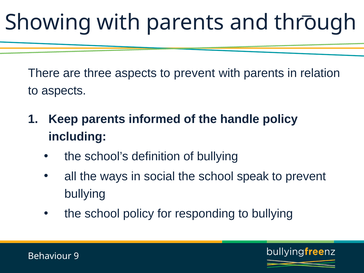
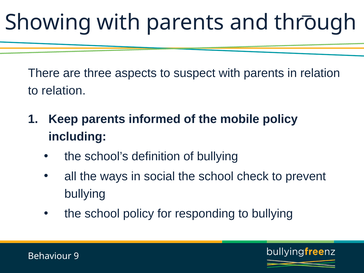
aspects to prevent: prevent -> suspect (194, 73)
to aspects: aspects -> relation (64, 91)
handle: handle -> mobile (240, 119)
speak: speak -> check (253, 176)
